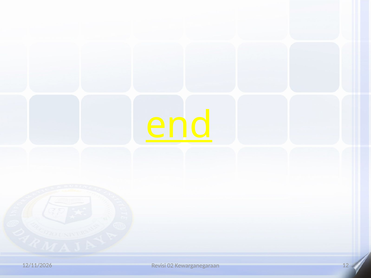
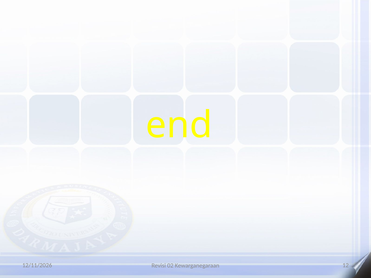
end underline: present -> none (179, 125)
